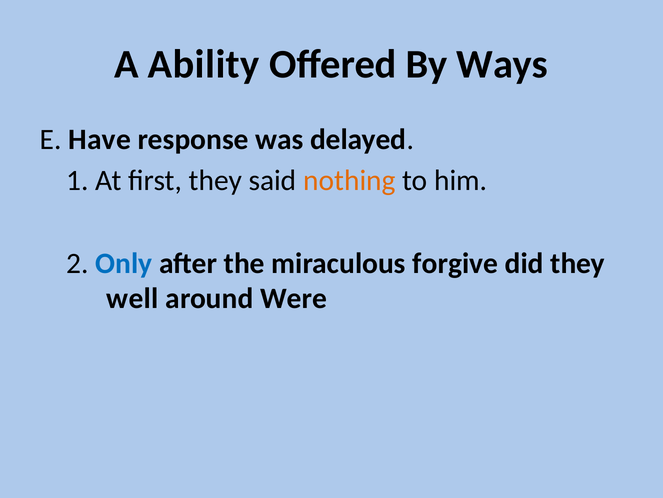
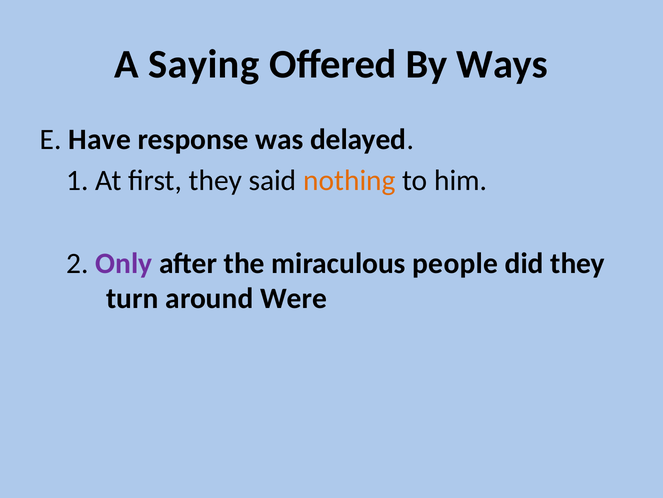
Ability: Ability -> Saying (204, 64)
Only colour: blue -> purple (124, 263)
forgive: forgive -> people (455, 263)
well: well -> turn (132, 298)
